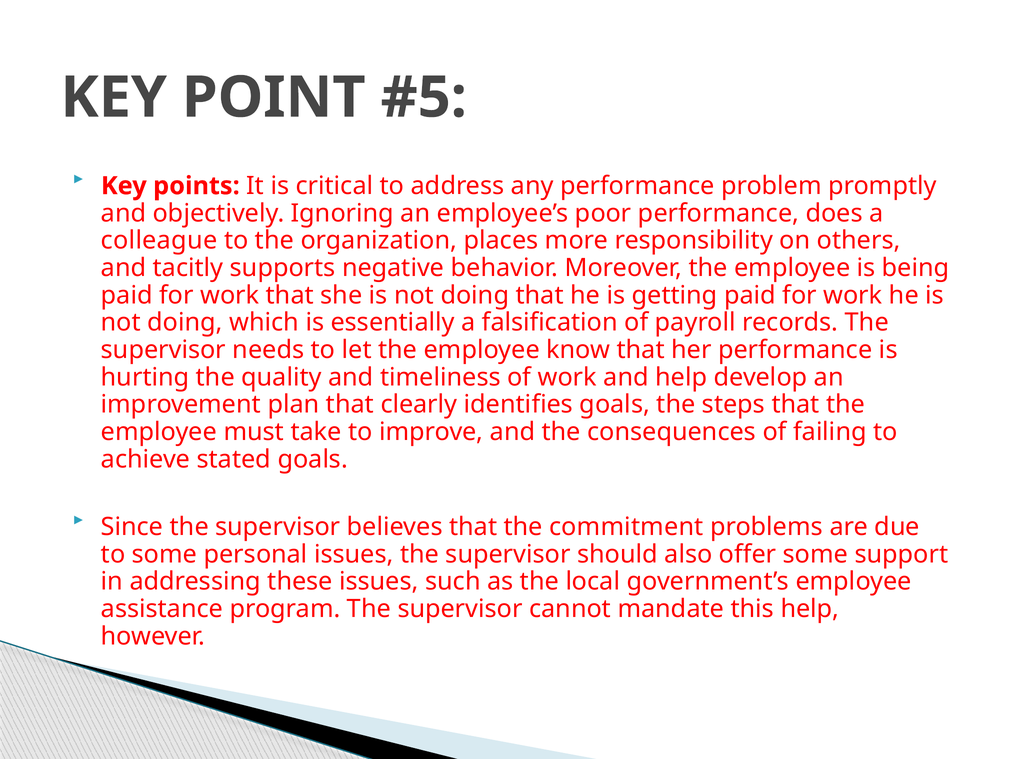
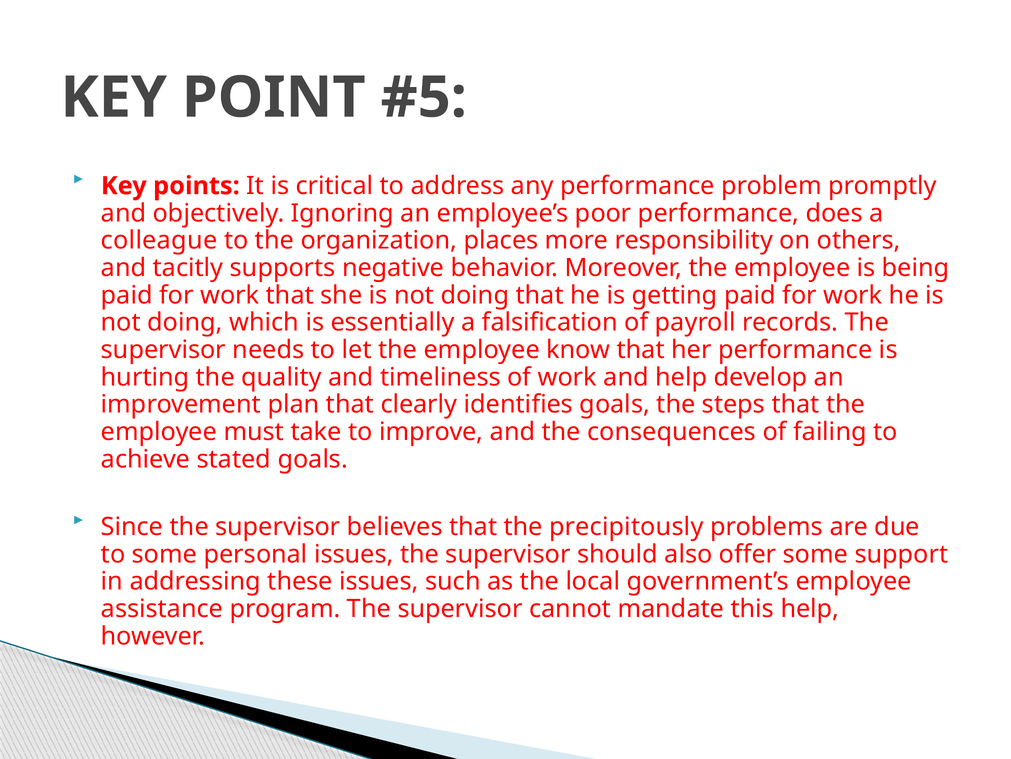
commitment: commitment -> precipitously (626, 526)
